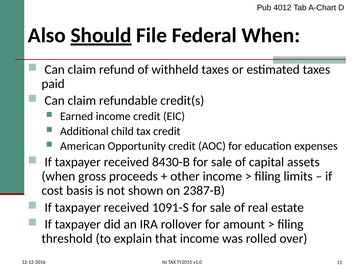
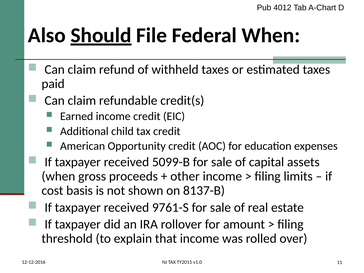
8430-B: 8430-B -> 5099-B (171, 162)
2387-B: 2387-B -> 8137-B (204, 191)
1091-S: 1091-S -> 9761-S (170, 207)
